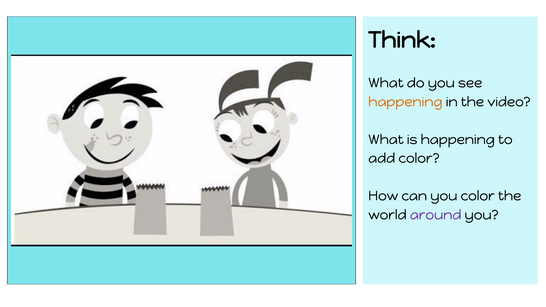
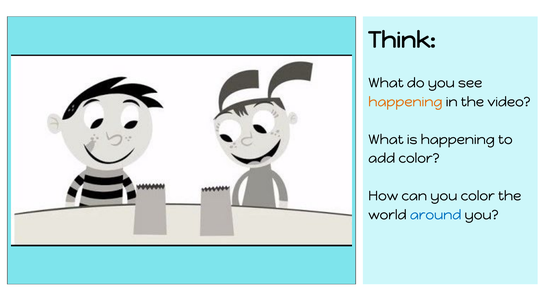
around colour: purple -> blue (436, 215)
